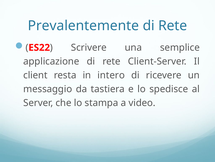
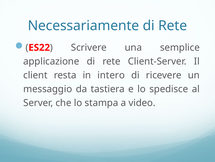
Prevalentemente: Prevalentemente -> Necessariamente (83, 26)
